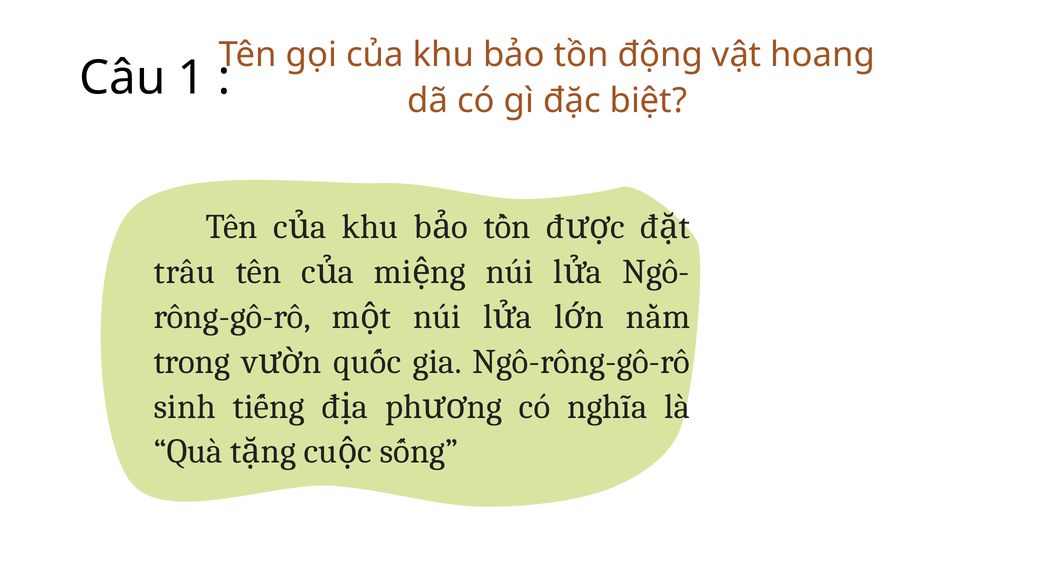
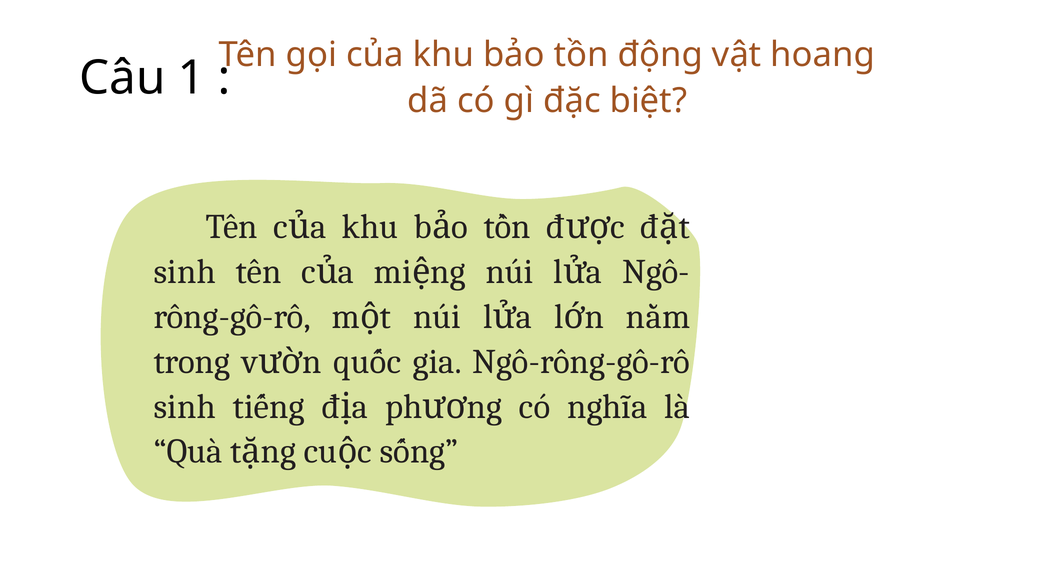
trâu: trâu -> sinh (185, 272)
